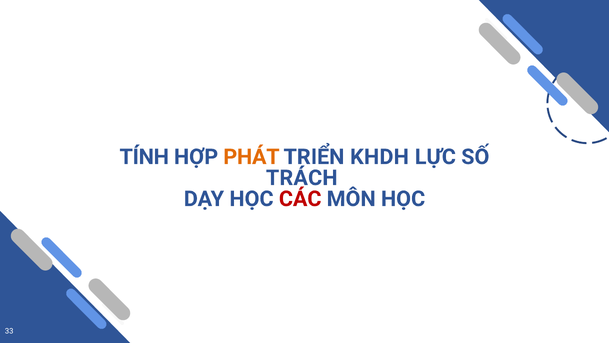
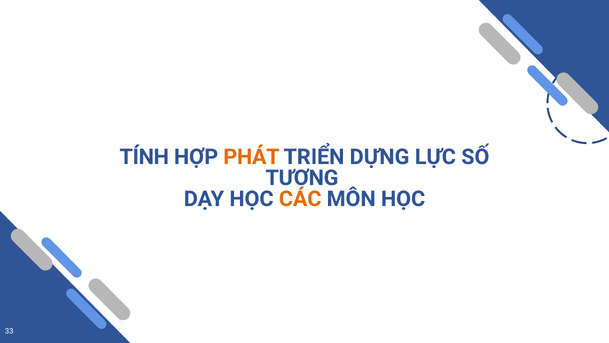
KHDH: KHDH -> DỰNG (380, 157)
TRÁCH: TRÁCH -> TƯƠNG (302, 178)
CÁC colour: red -> orange (300, 199)
